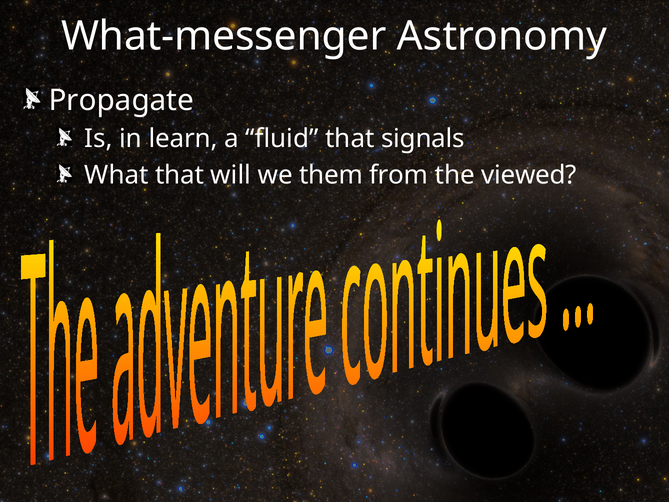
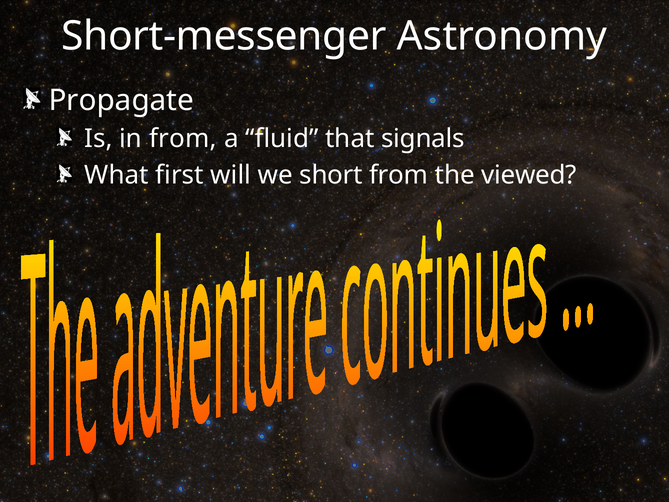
What-messenger: What-messenger -> Short-messenger (224, 36)
in learn: learn -> from (183, 139)
What that: that -> first (180, 175)
them: them -> short (331, 175)
